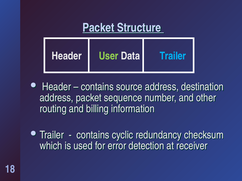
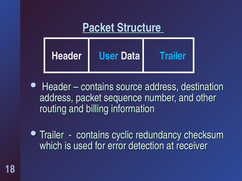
User colour: light green -> light blue (109, 56)
